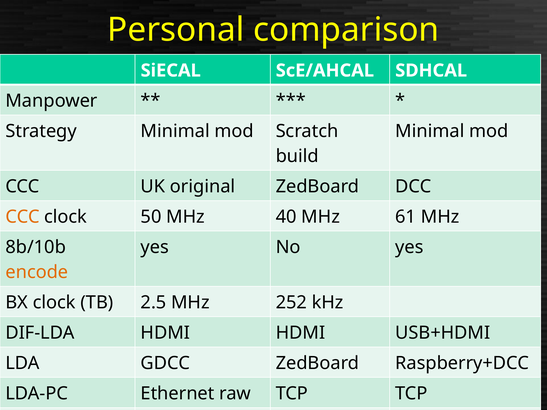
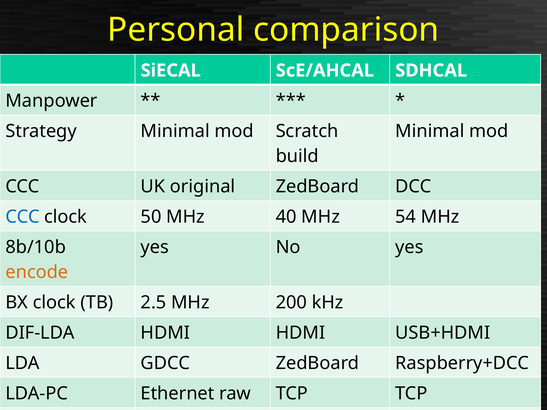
CCC colour: orange -> blue (22, 217)
61: 61 -> 54 (406, 217)
252: 252 -> 200 (291, 303)
